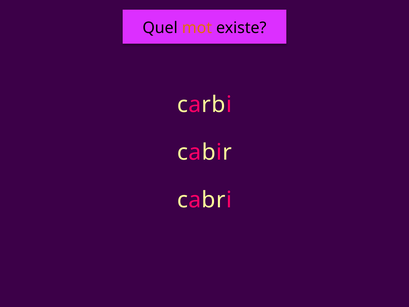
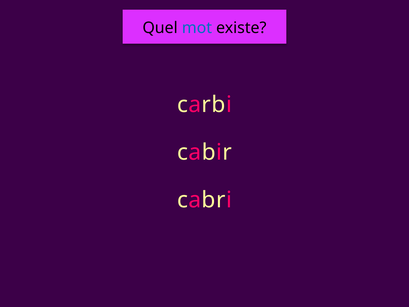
mot colour: orange -> blue (197, 28)
